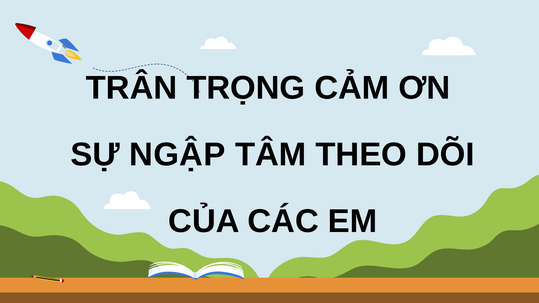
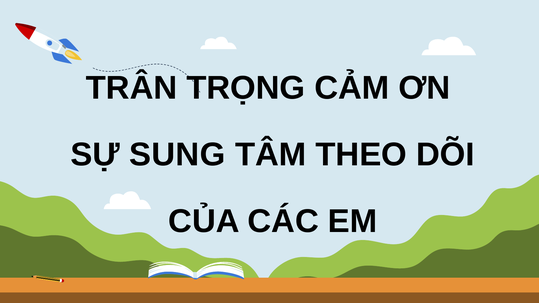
NGẬP: NGẬP -> SUNG (177, 155)
